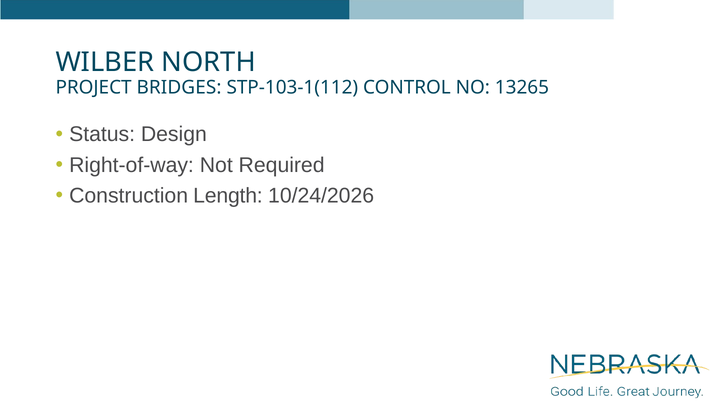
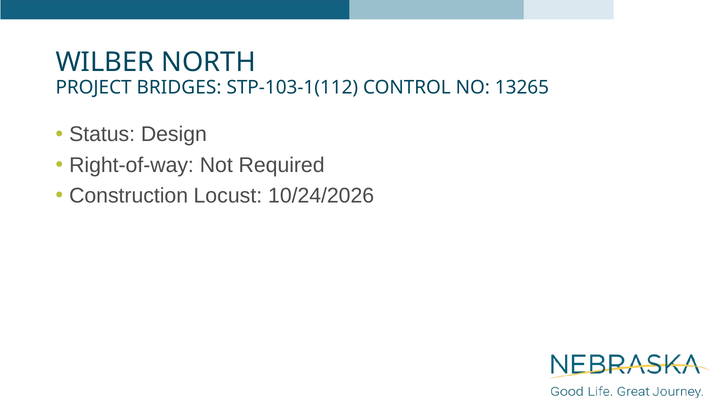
Length: Length -> Locust (228, 195)
